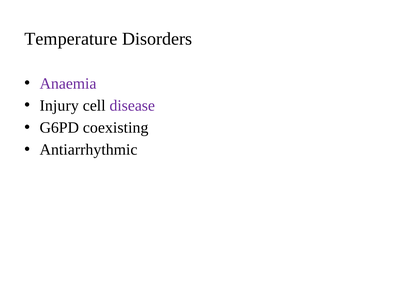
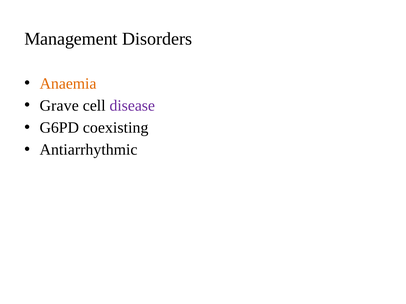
Temperature: Temperature -> Management (71, 39)
Anaemia colour: purple -> orange (68, 84)
Injury: Injury -> Grave (59, 106)
